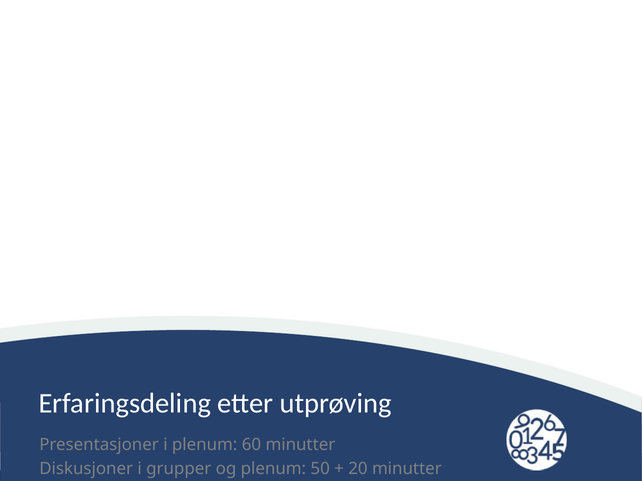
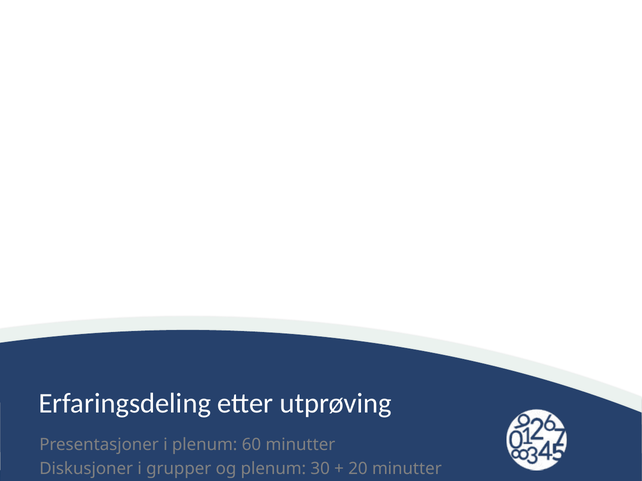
50: 50 -> 30 (320, 469)
